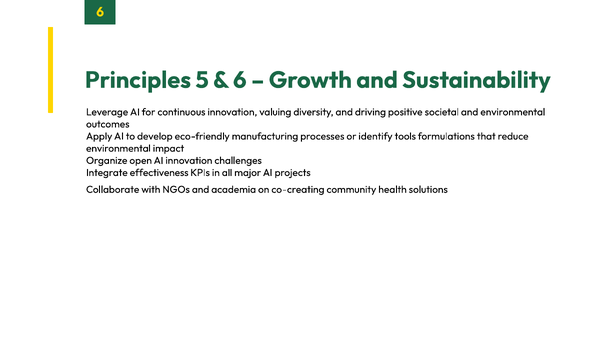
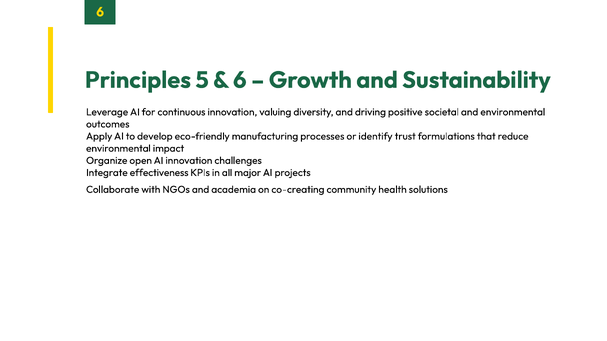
tools: tools -> trust (405, 136)
